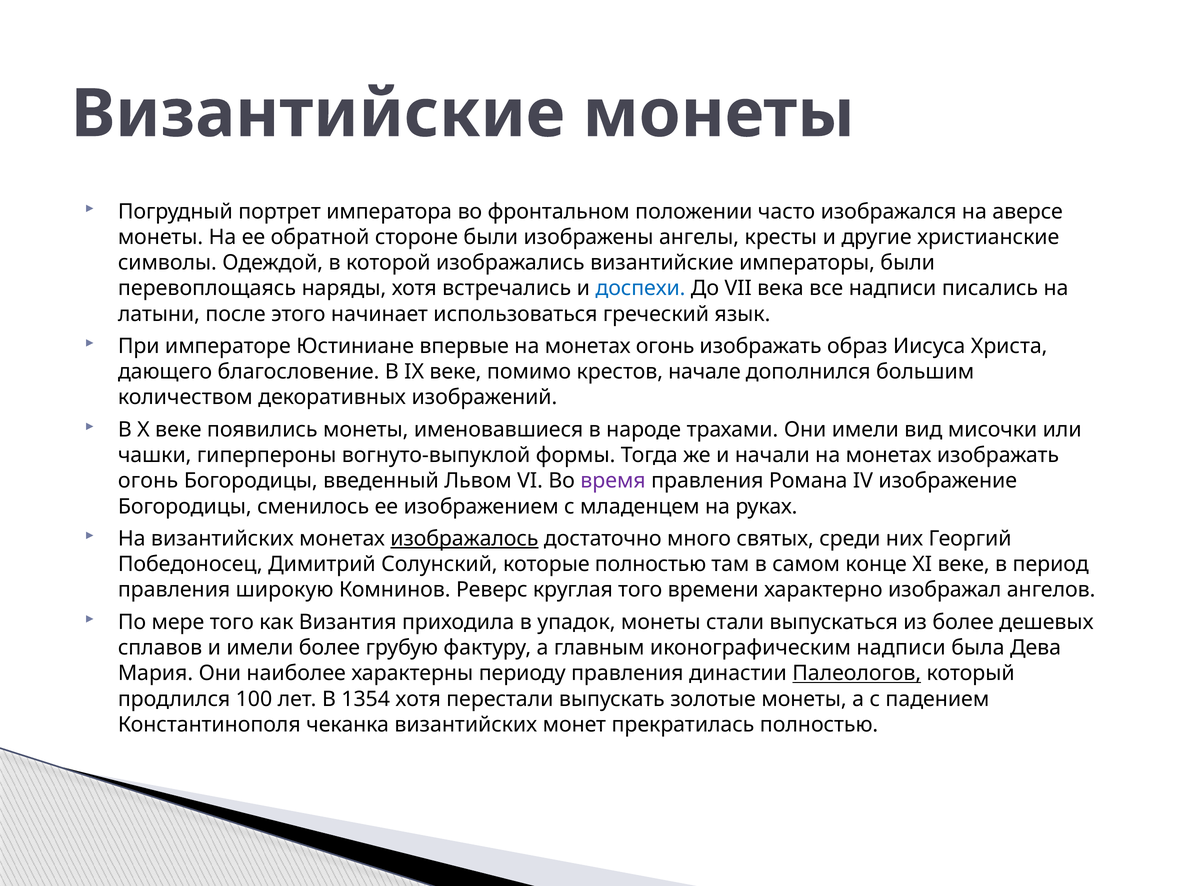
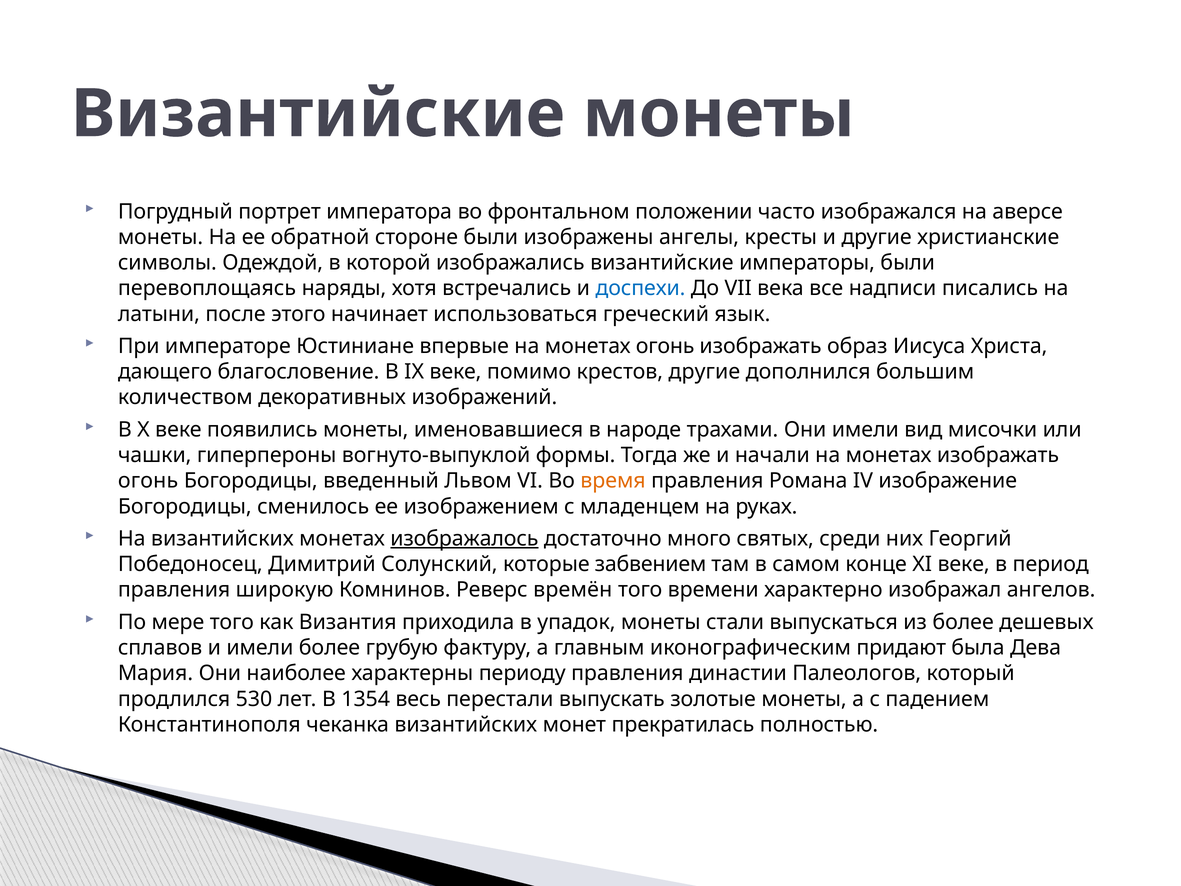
крестов начале: начале -> другие (704, 372)
время colour: purple -> orange (613, 481)
которые полностью: полностью -> забвением (651, 564)
круглая: круглая -> времён (573, 590)
иконографическим надписи: надписи -> придают (901, 648)
Палеологов underline: present -> none (857, 673)
100: 100 -> 530 (254, 699)
1354 хотя: хотя -> весь (418, 699)
